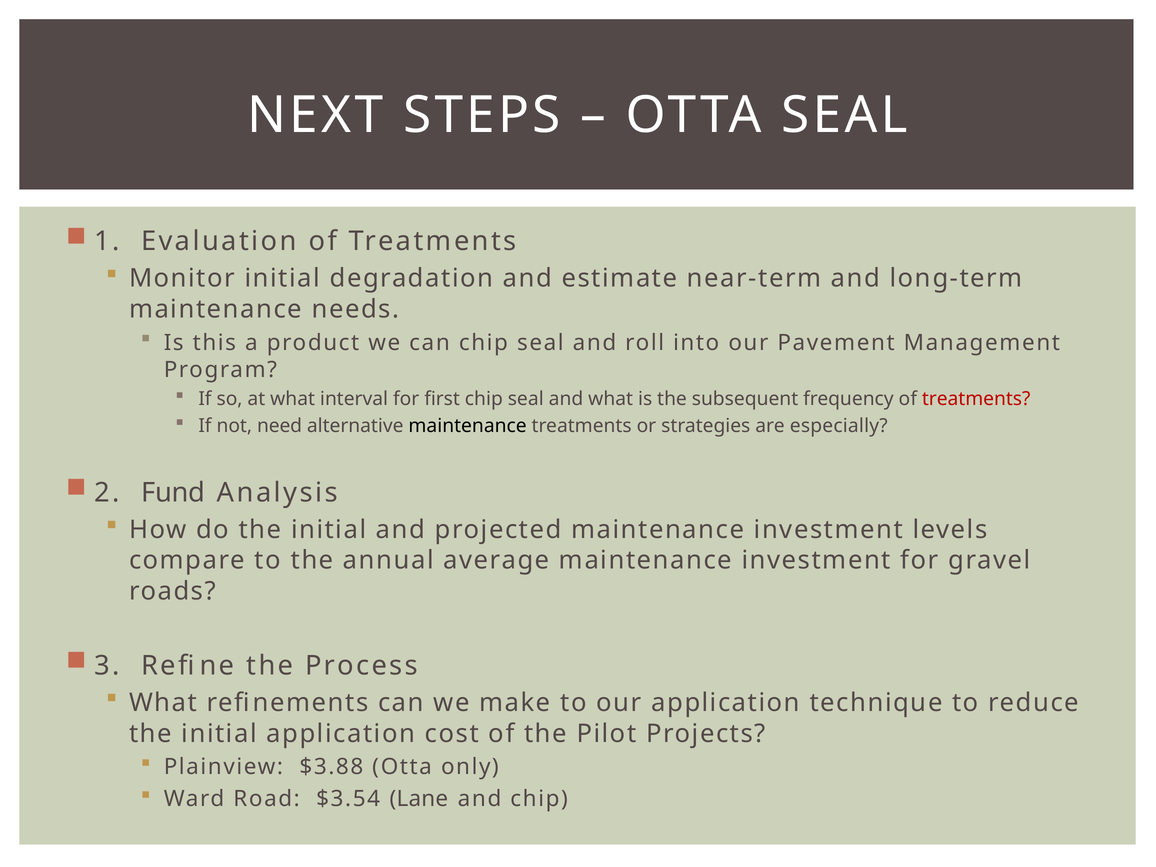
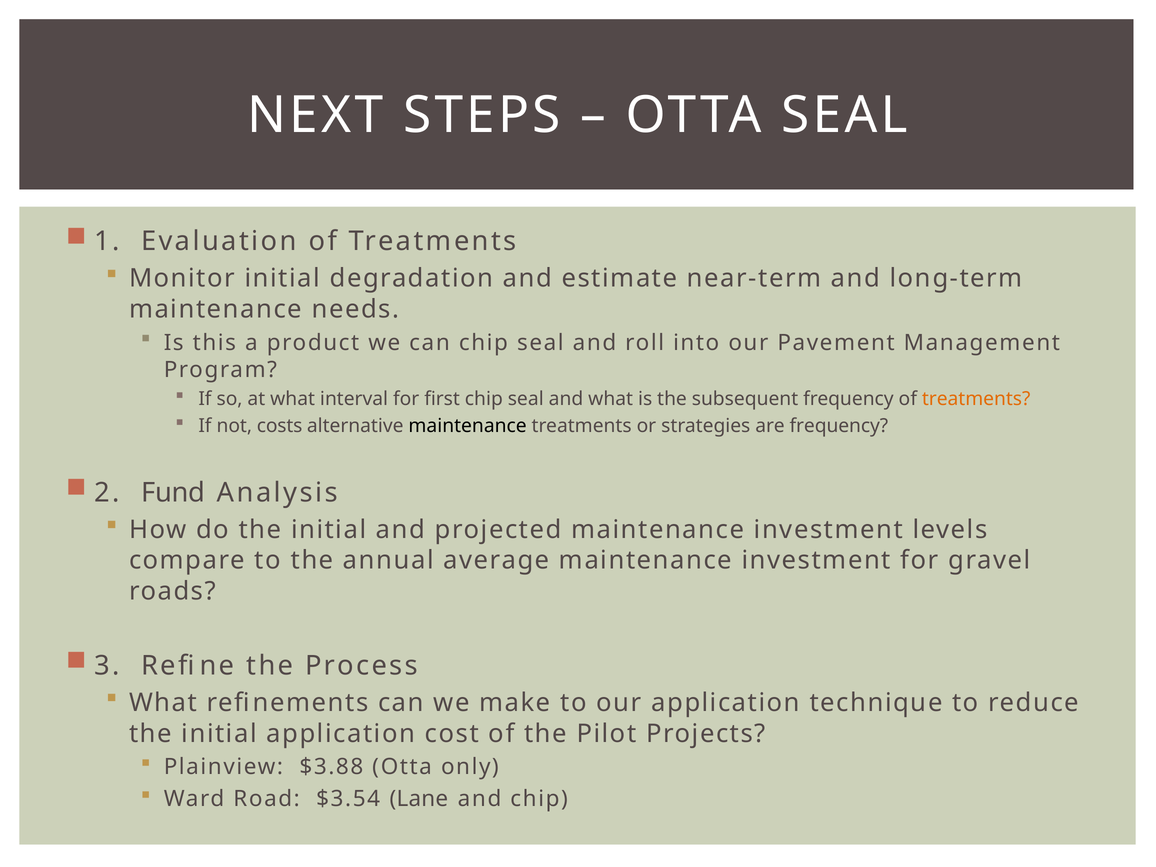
treatments colour: red -> orange (976, 399)
need: need -> costs (280, 426)
are especially: especially -> frequency (839, 426)
